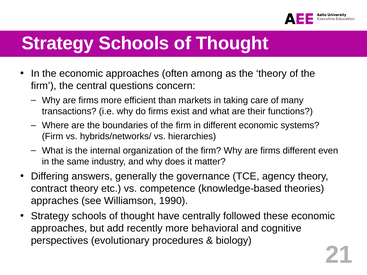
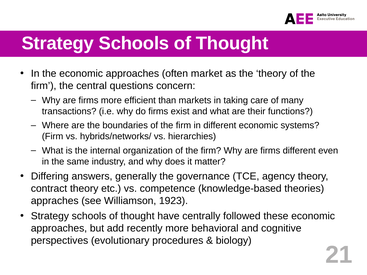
among: among -> market (207, 74)
1990: 1990 -> 1923 (174, 201)
